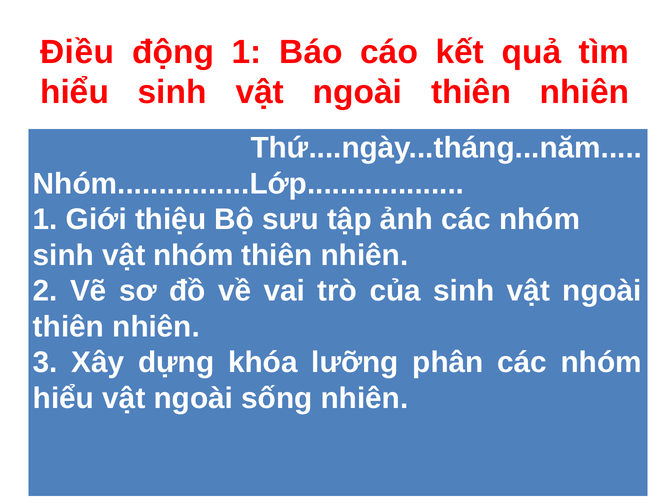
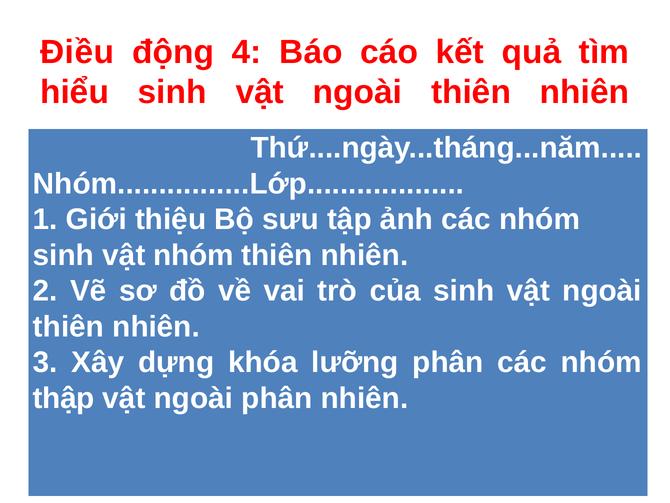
động 1: 1 -> 4 (247, 52)
hiểu: hiểu -> thập (64, 398)
ngoài sống: sống -> phân (277, 398)
